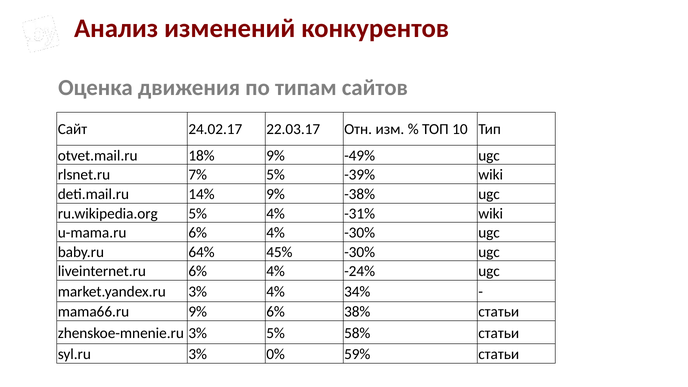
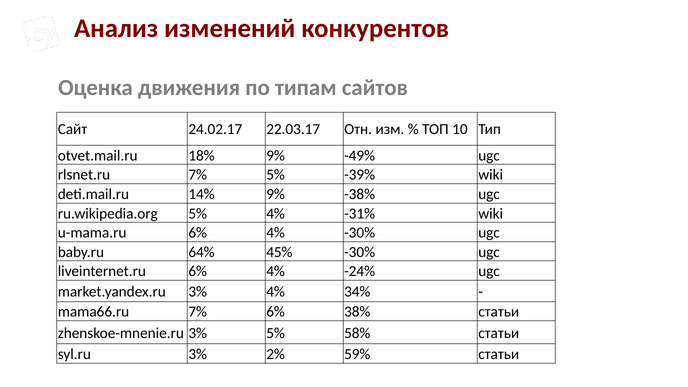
mama66.ru 9%: 9% -> 7% (198, 312)
0%: 0% -> 2% (276, 354)
